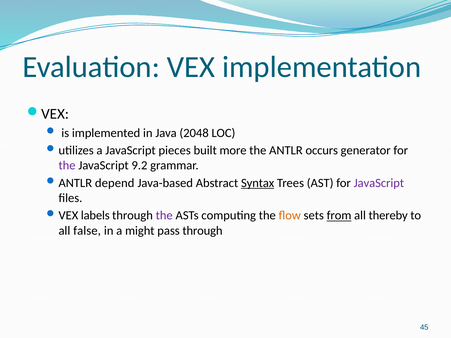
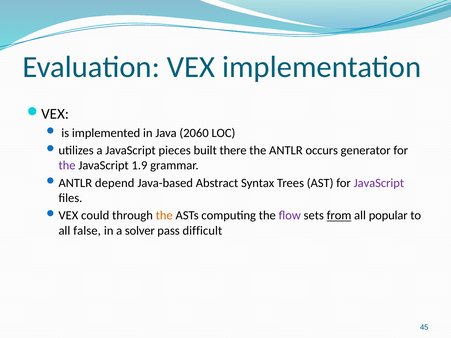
2048: 2048 -> 2060 (194, 133)
more: more -> there (233, 151)
9.2: 9.2 -> 1.9 (139, 166)
Syntax underline: present -> none (258, 183)
labels: labels -> could (95, 216)
the colour: purple -> orange (164, 216)
ﬂow colour: orange -> purple (290, 216)
thereby: thereby -> popular (388, 216)
might: might -> solver (140, 231)
pass through: through -> difficult (202, 231)
